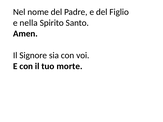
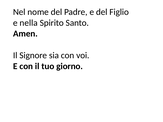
morte: morte -> giorno (70, 66)
